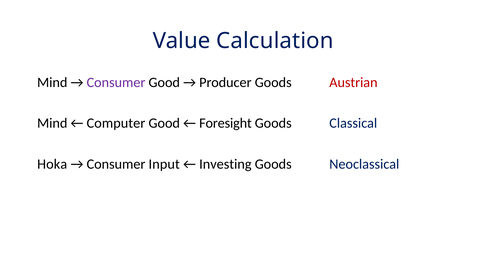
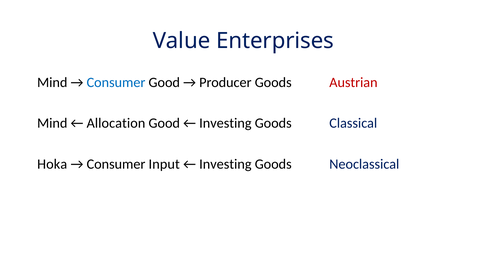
Calculation: Calculation -> Enterprises (275, 41)
Consumer colour: purple -> blue (116, 82)
Computer: Computer -> Allocation (116, 123)
Foresight: Foresight -> Investing (225, 123)
